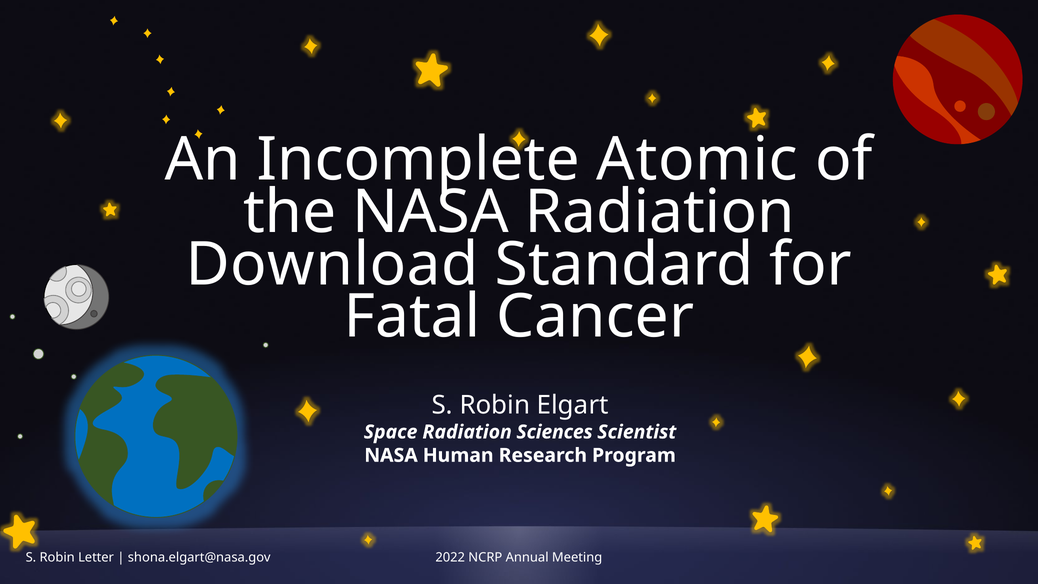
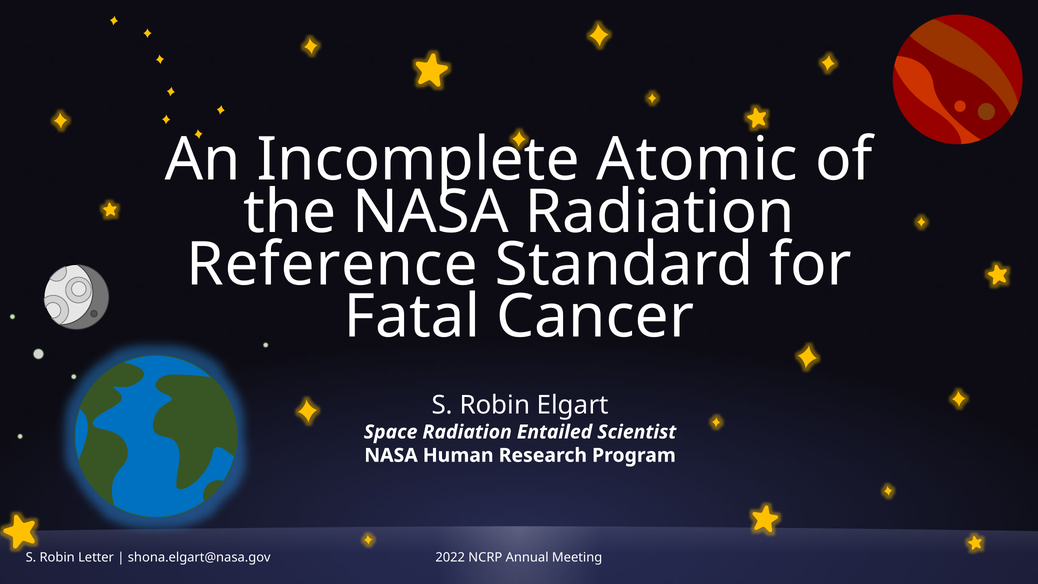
Download: Download -> Reference (332, 264)
Sciences: Sciences -> Entailed (555, 432)
